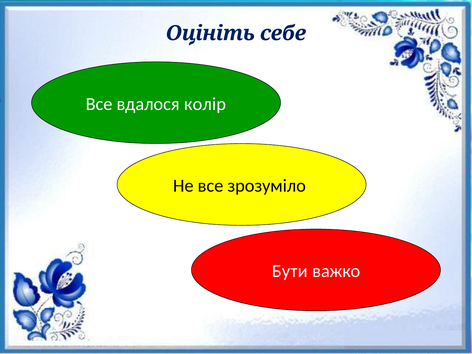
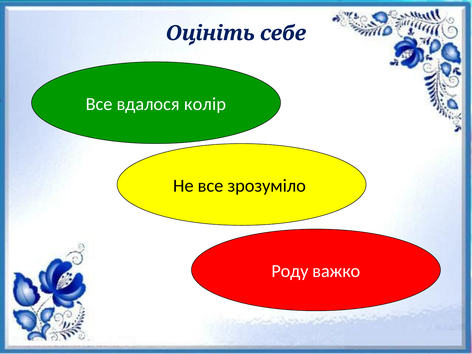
Бути: Бути -> Роду (290, 271)
